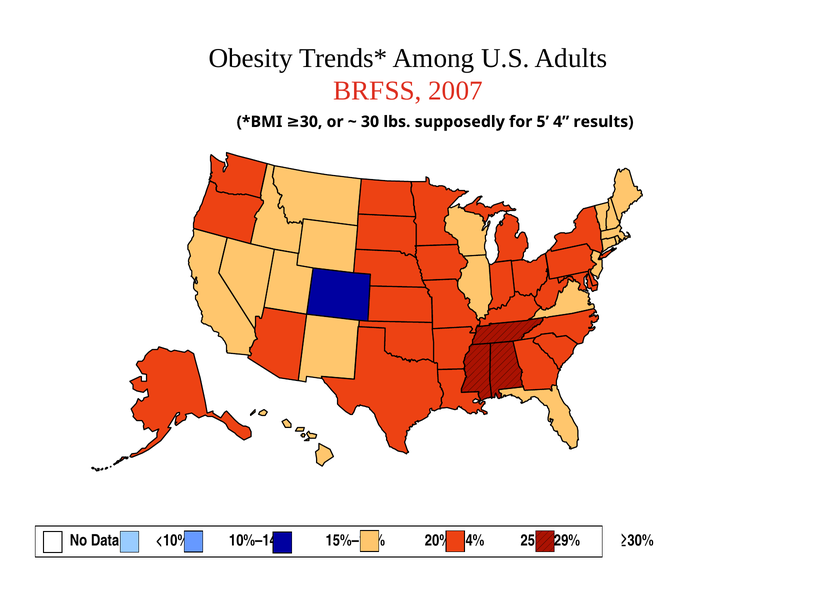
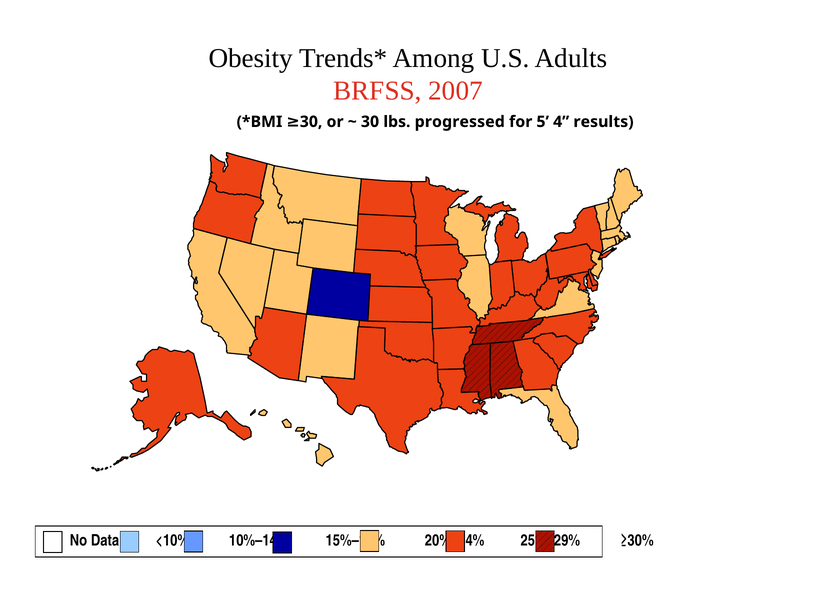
supposedly: supposedly -> progressed (460, 122)
